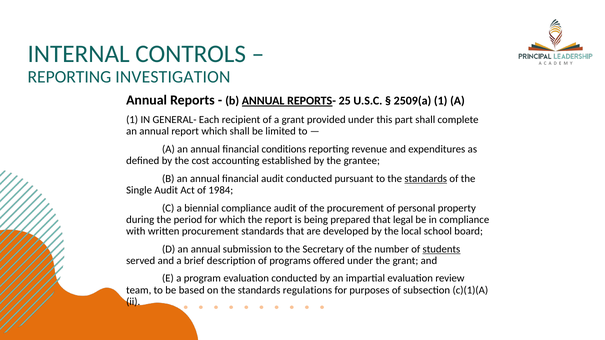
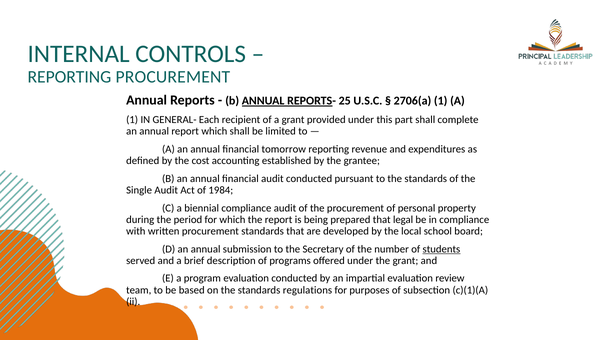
REPORTING INVESTIGATION: INVESTIGATION -> PROCUREMENT (173, 77)
2509(a: 2509(a -> 2706(a (412, 101)
conditions: conditions -> tomorrow (284, 149)
standards underline: present -> none (426, 179)
